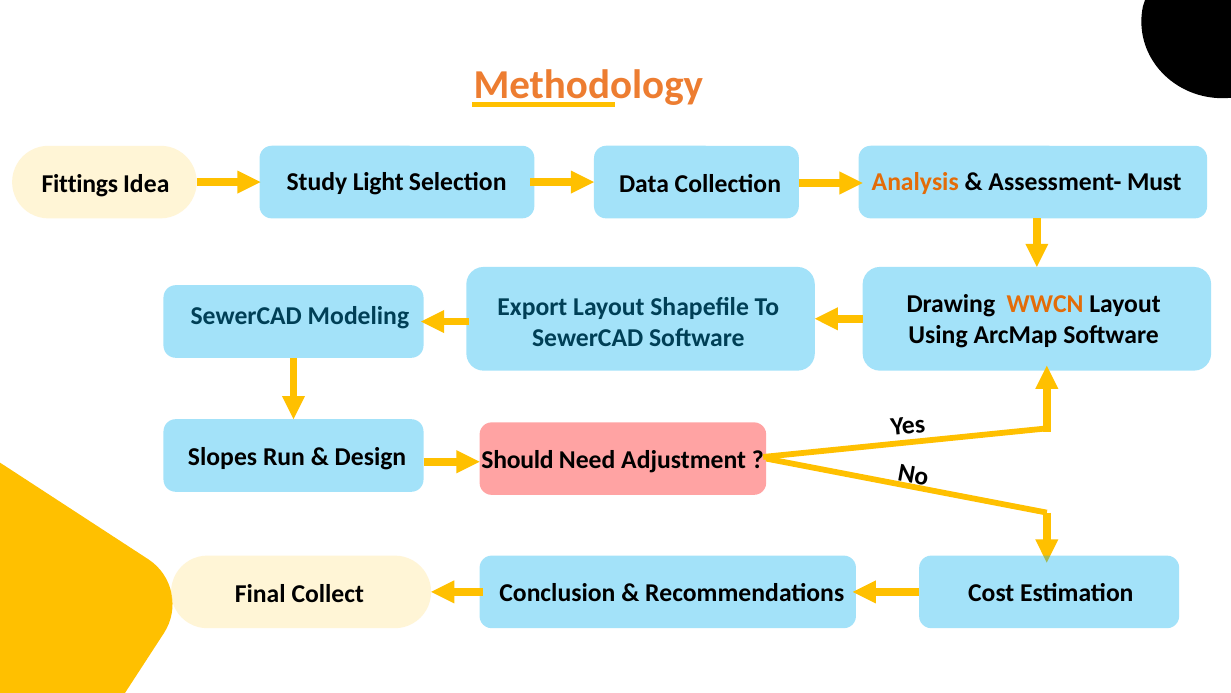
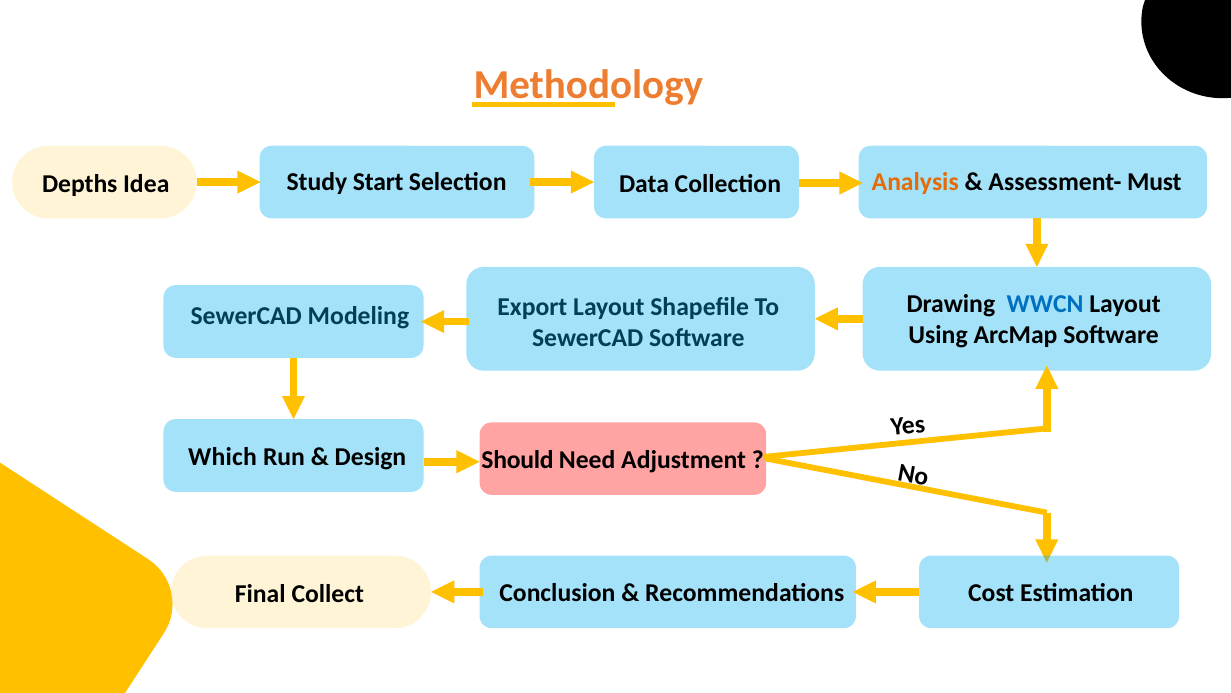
Light: Light -> Start (378, 182)
Fittings: Fittings -> Depths (80, 183)
WWCN colour: orange -> blue (1045, 304)
Slopes: Slopes -> Which (222, 457)
